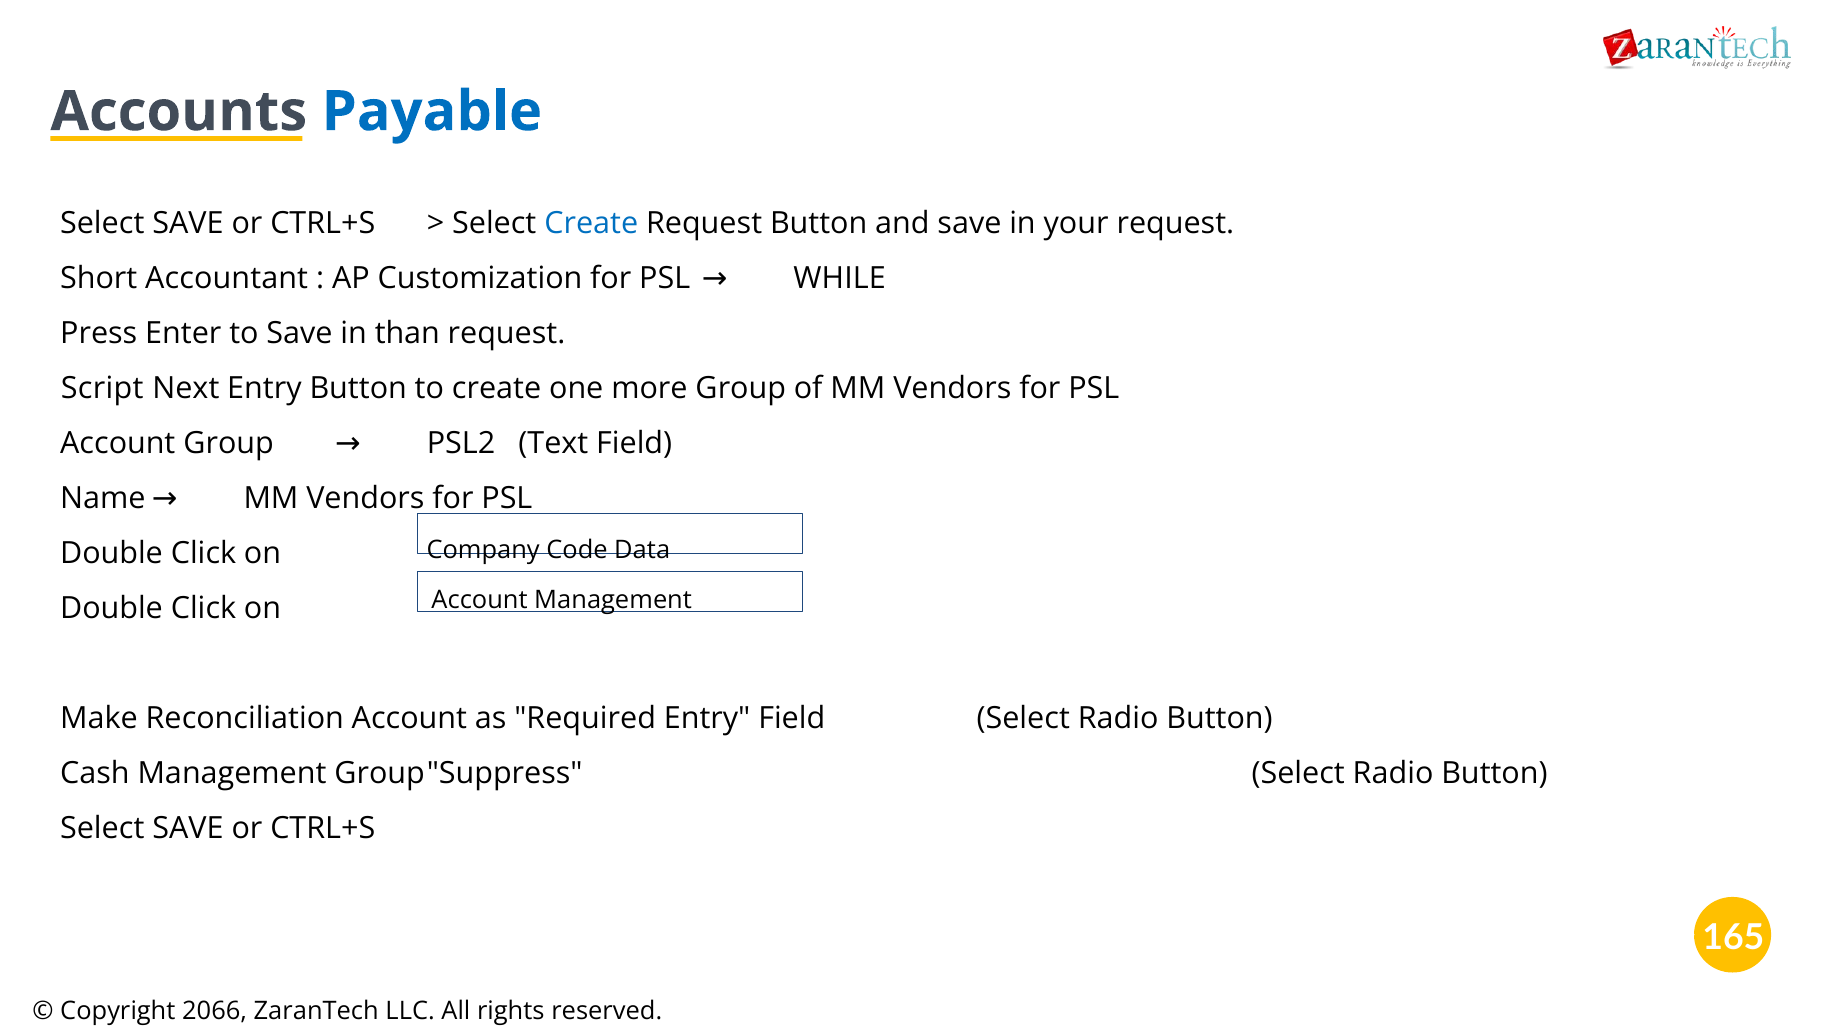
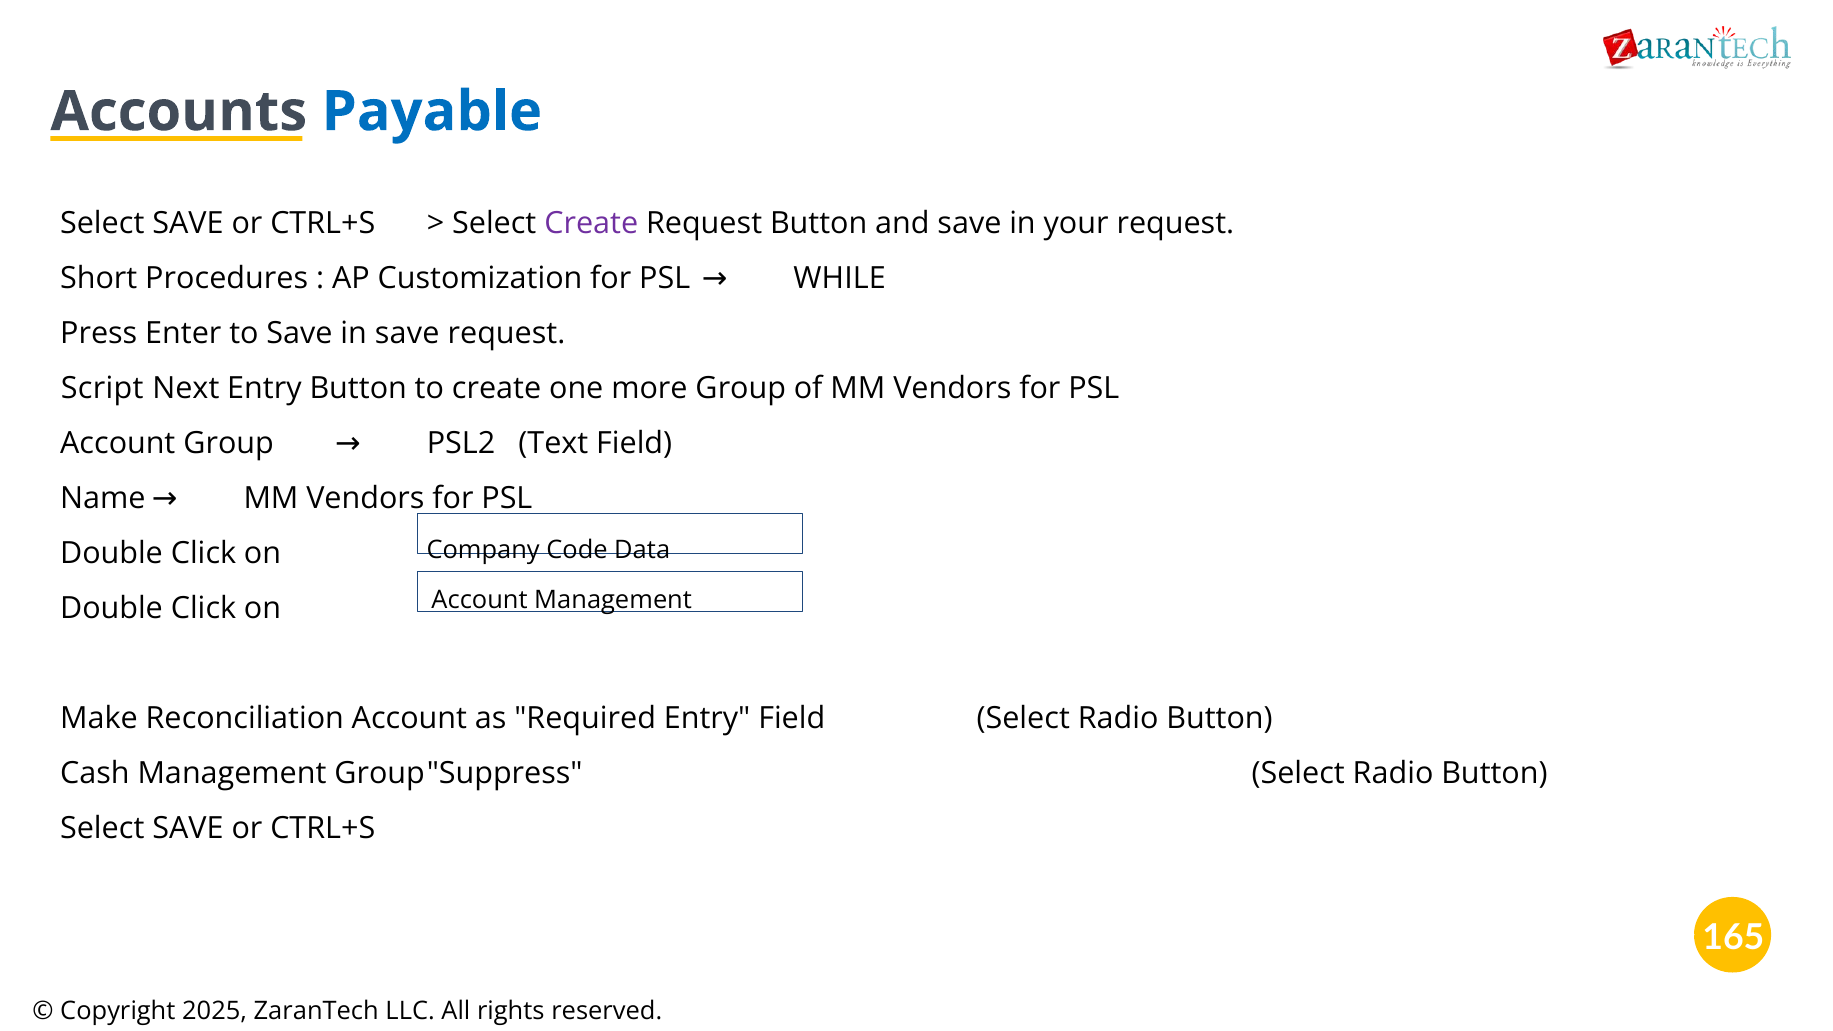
Create colour: blue -> purple (591, 224)
Accountant: Accountant -> Procedures (227, 279)
in than: than -> save (407, 334)
2066: 2066 -> 2025 (215, 1011)
